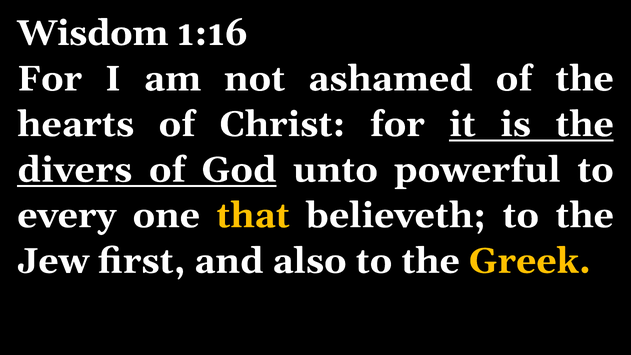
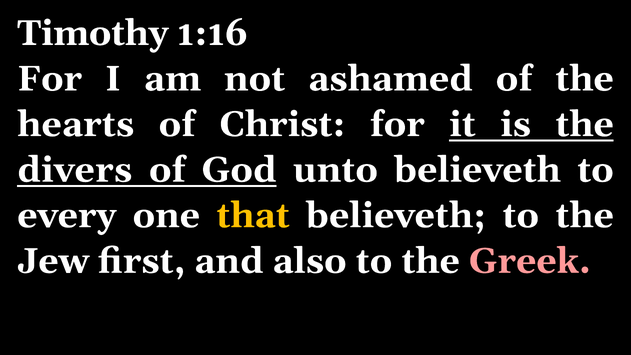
Wisdom: Wisdom -> Timothy (93, 33)
unto powerful: powerful -> believeth (478, 170)
Greek colour: yellow -> pink (530, 261)
